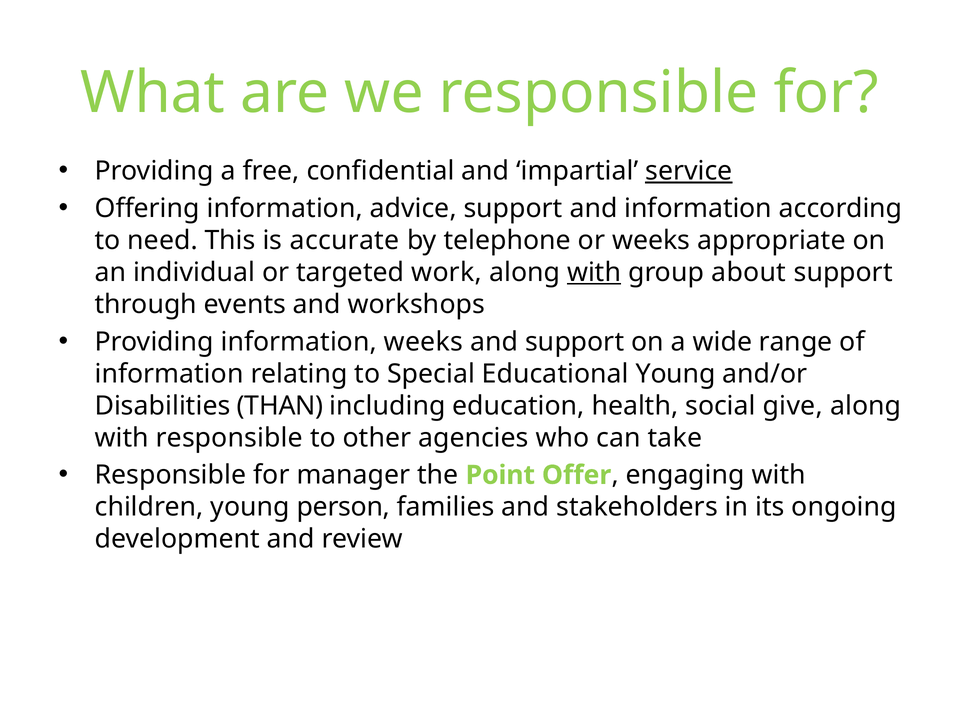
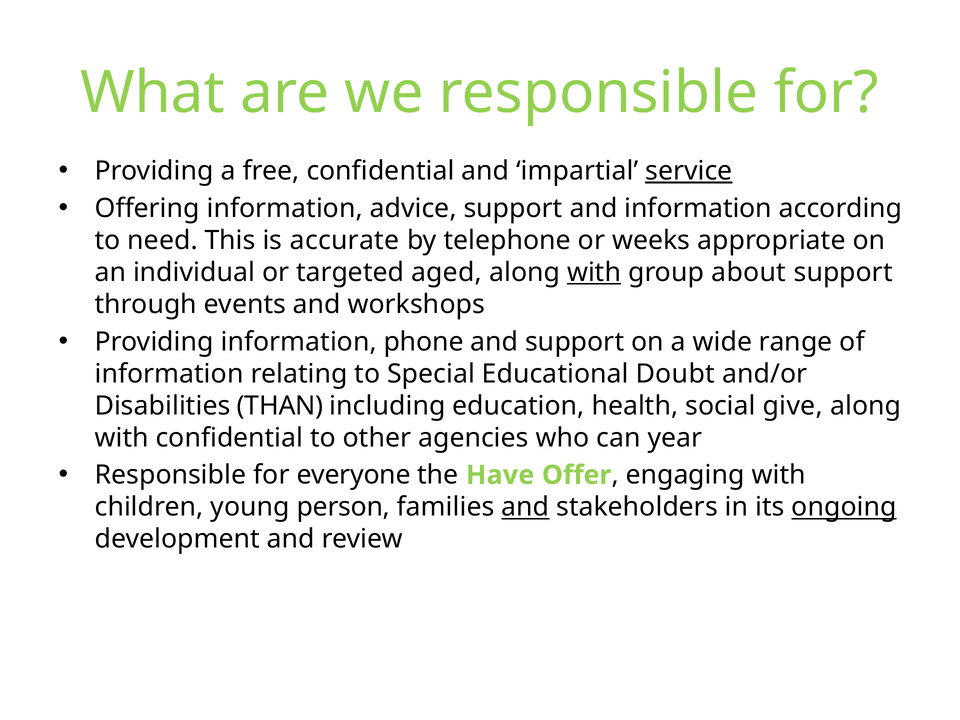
work: work -> aged (447, 272)
information weeks: weeks -> phone (424, 342)
Educational Young: Young -> Doubt (675, 374)
with responsible: responsible -> confidential (229, 438)
take: take -> year (675, 438)
manager: manager -> everyone (354, 475)
Point: Point -> Have (500, 475)
and underline: none -> present (525, 507)
ongoing underline: none -> present (844, 507)
